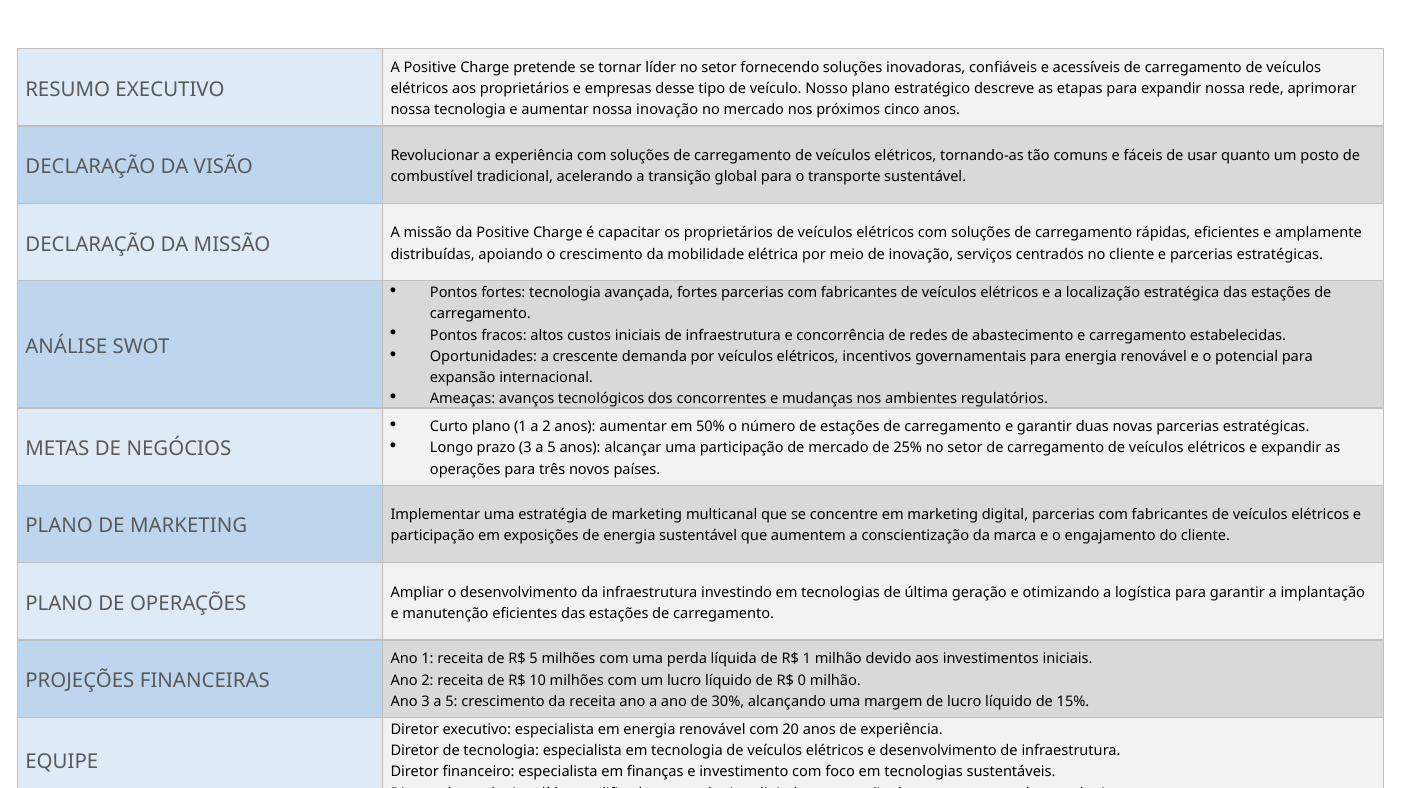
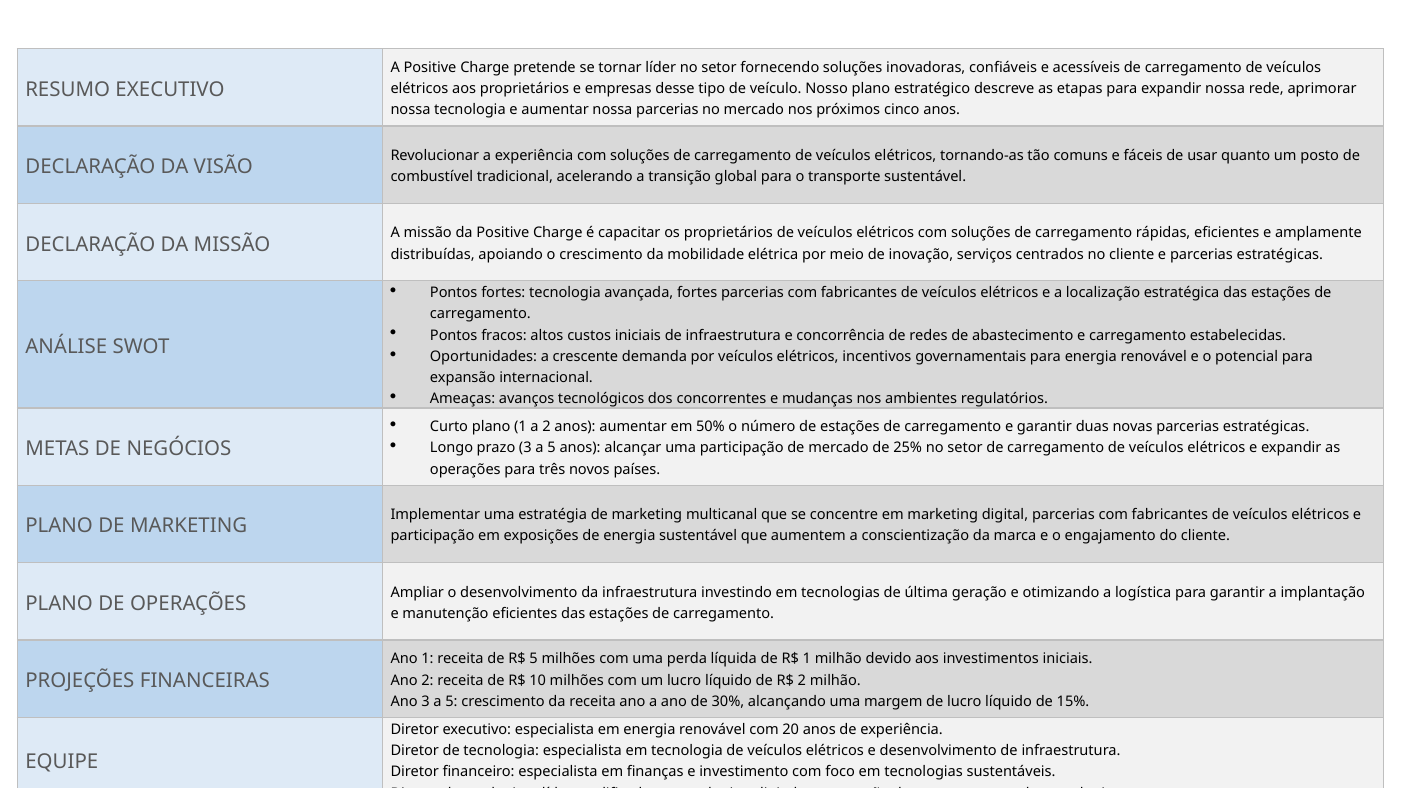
nossa inovação: inovação -> parcerias (667, 110)
R$ 0: 0 -> 2 (802, 680)
